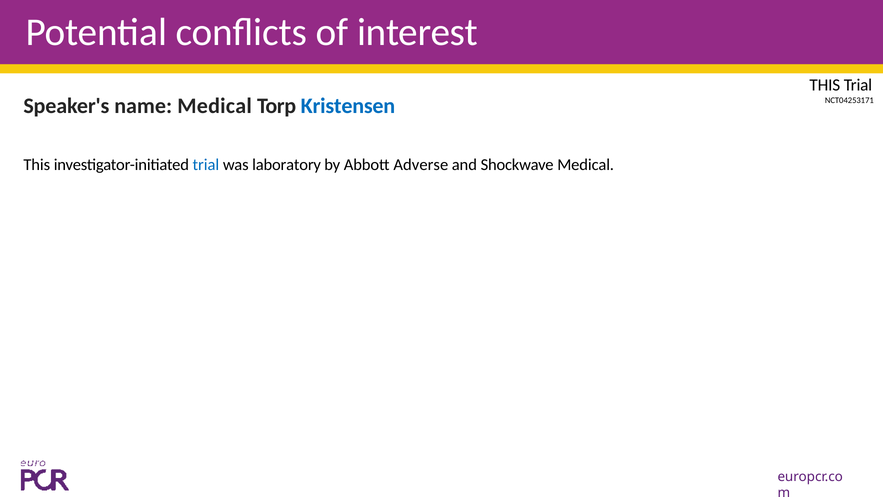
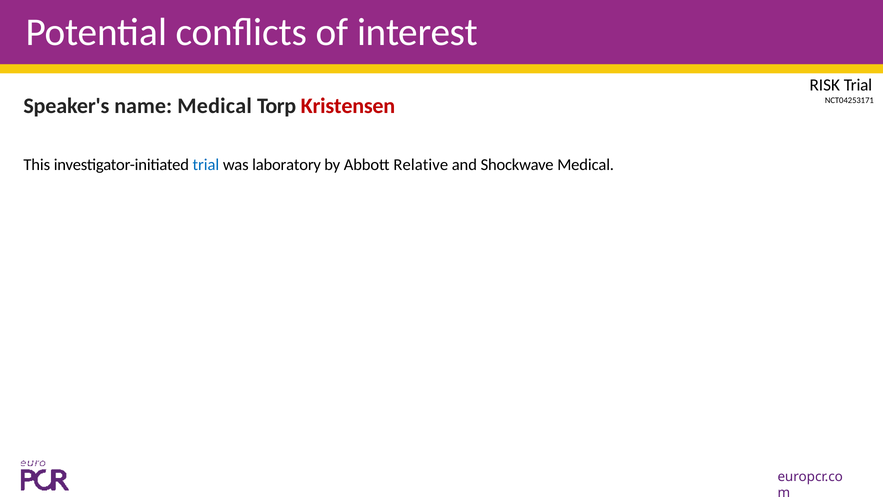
THIS: THIS -> RISK (825, 85)
Kristensen colour: blue -> red (348, 106)
Adverse: Adverse -> Relative (421, 165)
